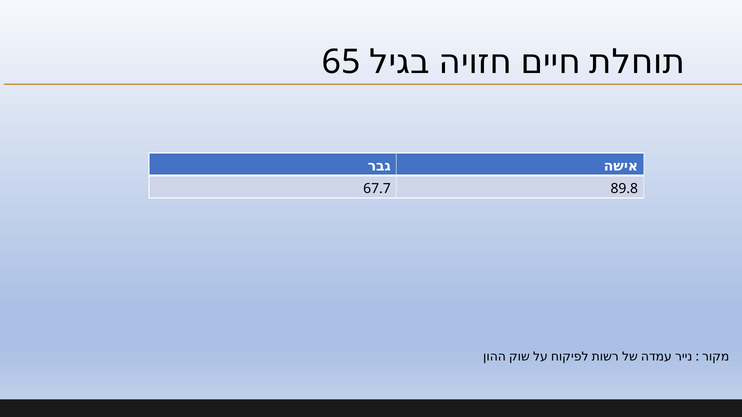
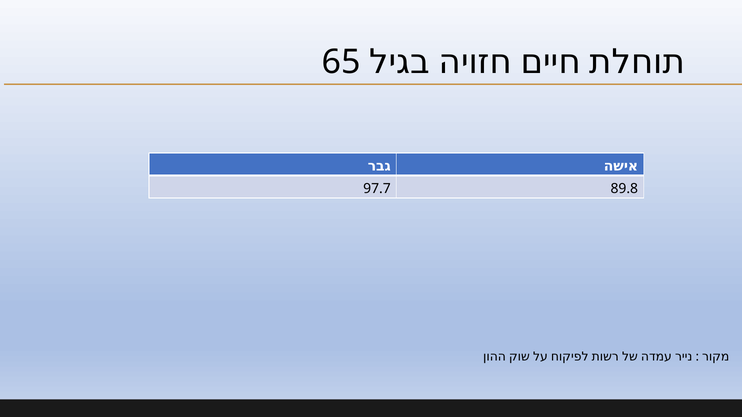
67.7: 67.7 -> 97.7 (377, 189)
